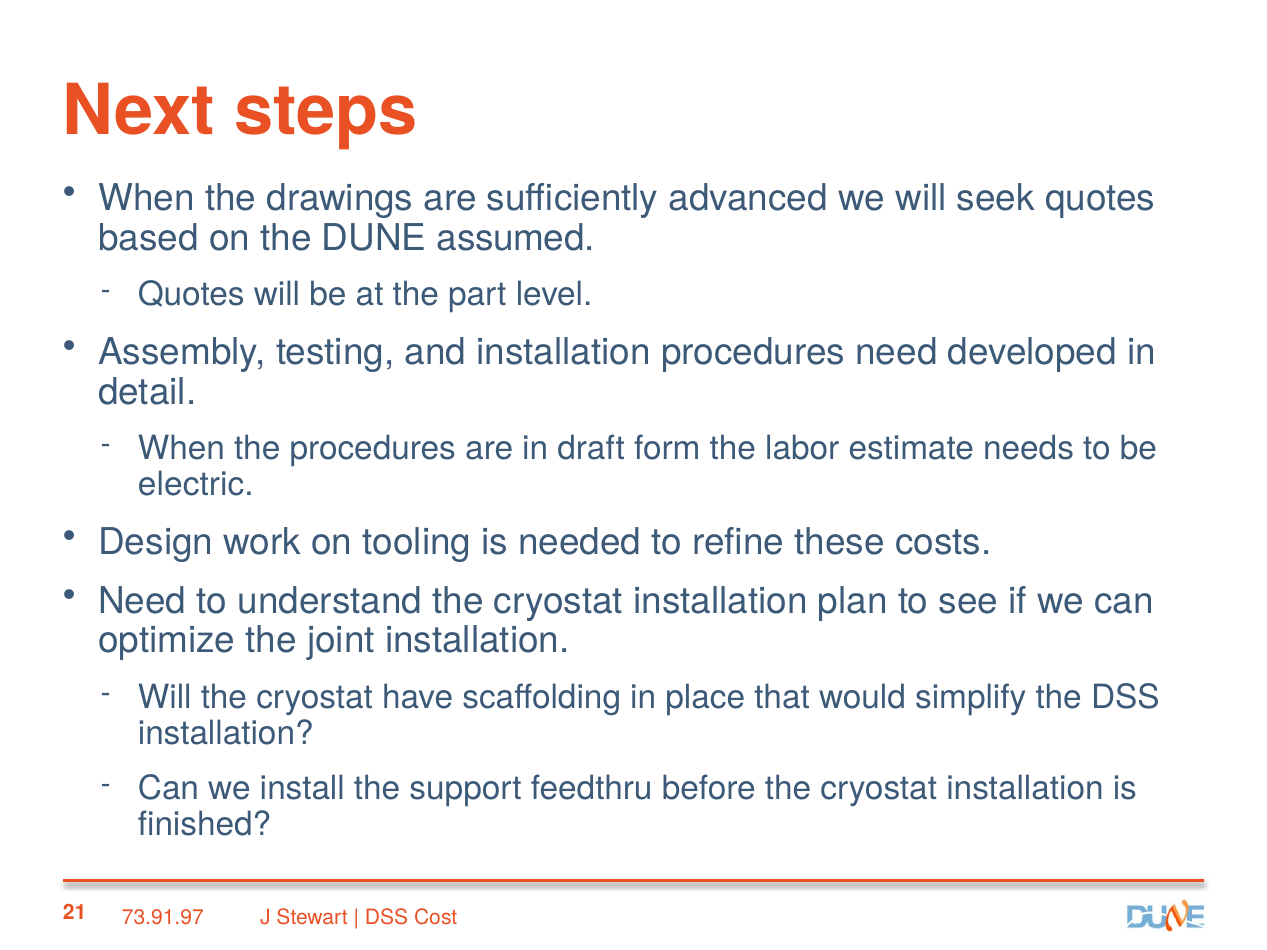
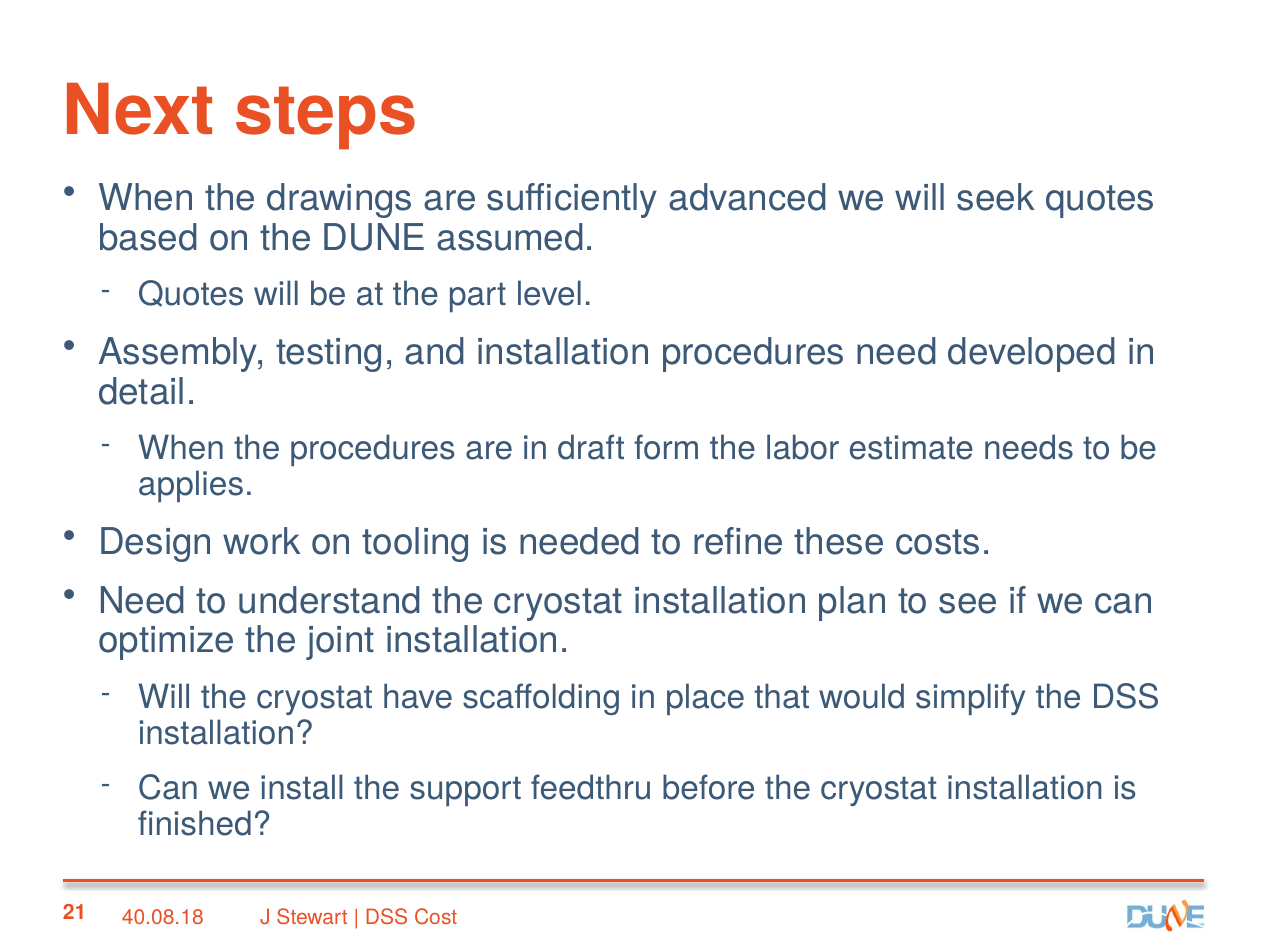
electric: electric -> applies (196, 485)
73.91.97: 73.91.97 -> 40.08.18 (163, 918)
